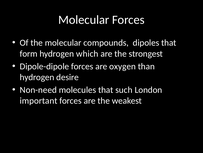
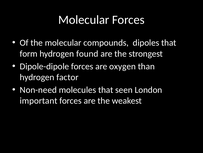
which: which -> found (87, 53)
desire: desire -> factor (68, 77)
such: such -> seen (124, 90)
